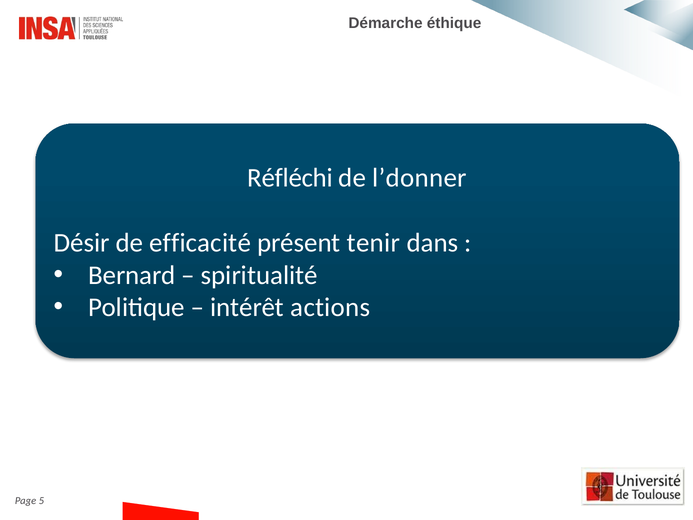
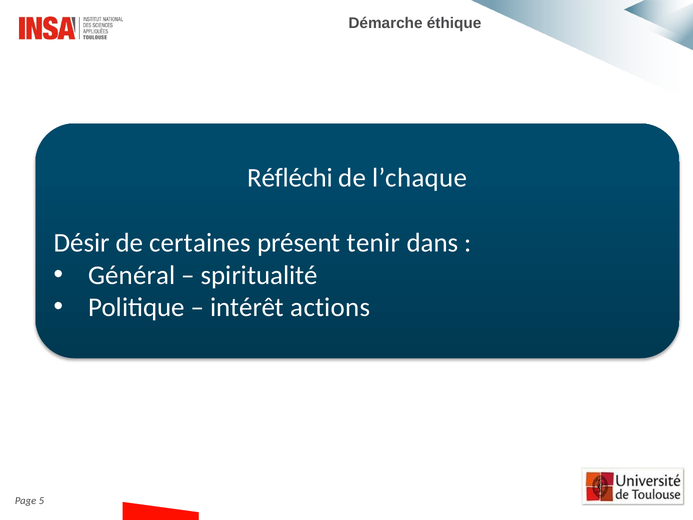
l’donner: l’donner -> l’chaque (420, 178)
efficacité: efficacité -> certaines (200, 243)
Bernard: Bernard -> Général (132, 275)
